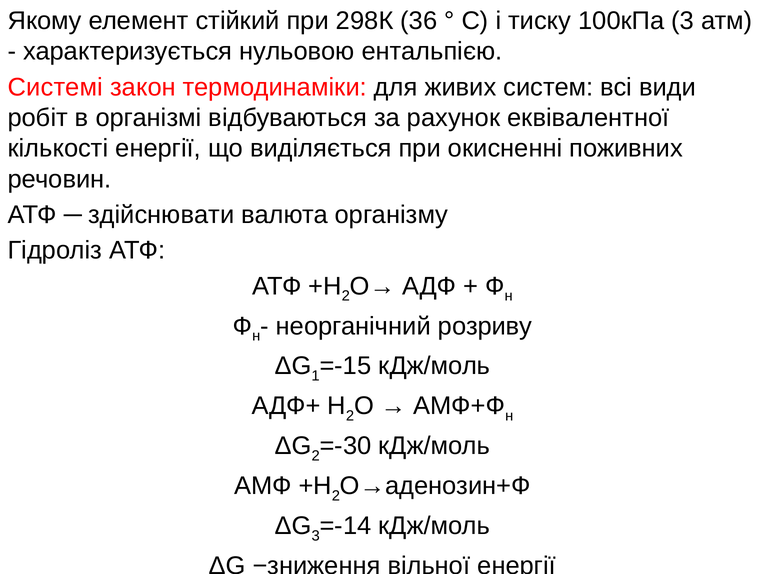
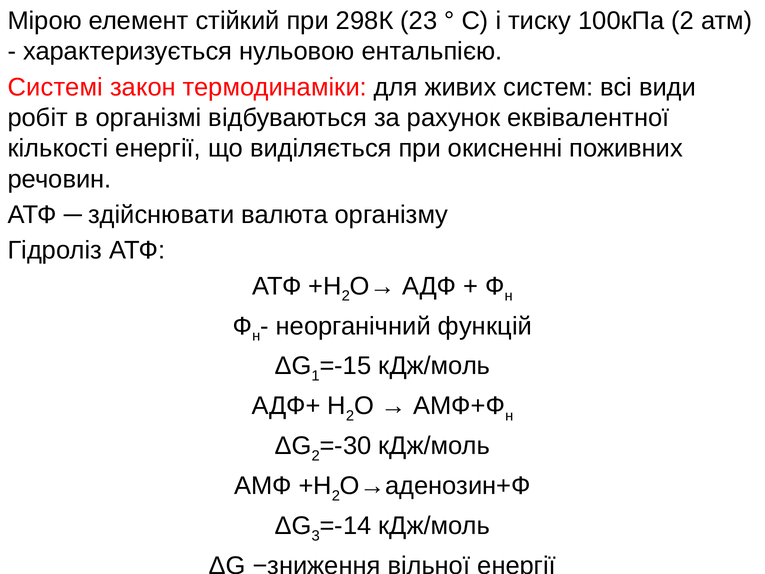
Якому: Якому -> Мірою (45, 21)
36: 36 -> 23 (419, 21)
100кПа 3: 3 -> 2 (683, 21)
розриву: розриву -> функцій (485, 326)
